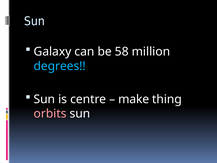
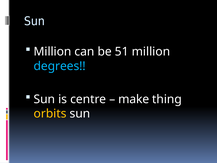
Galaxy: Galaxy -> Million (52, 51)
58: 58 -> 51 (122, 51)
orbits colour: pink -> yellow (50, 114)
